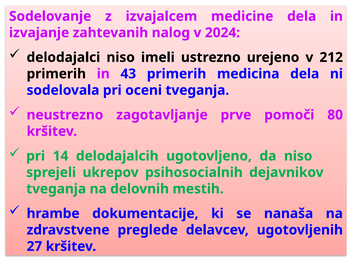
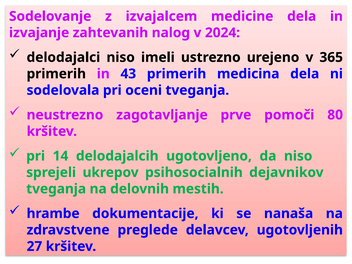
212: 212 -> 365 (331, 57)
